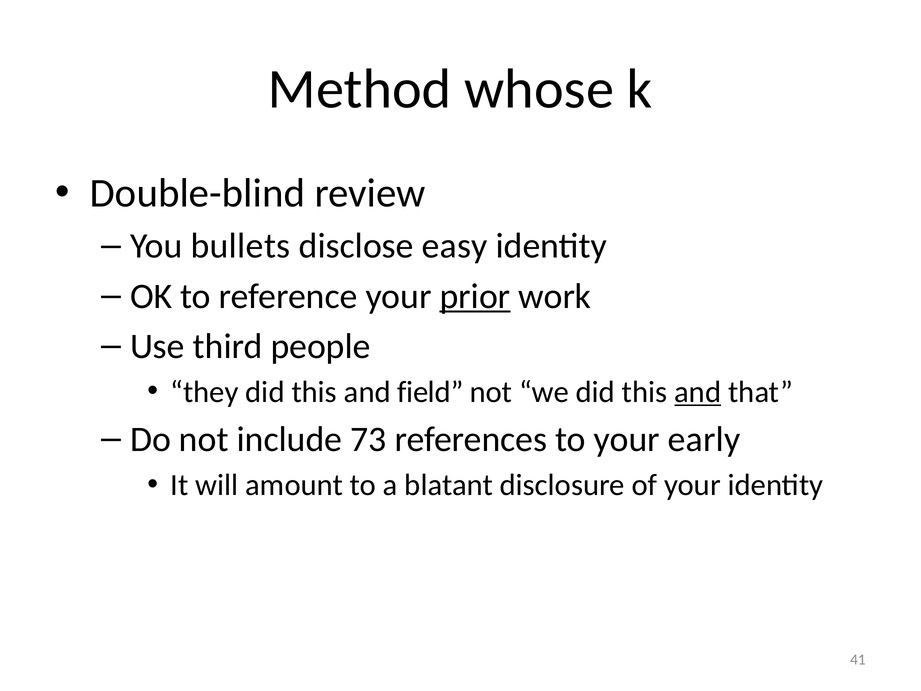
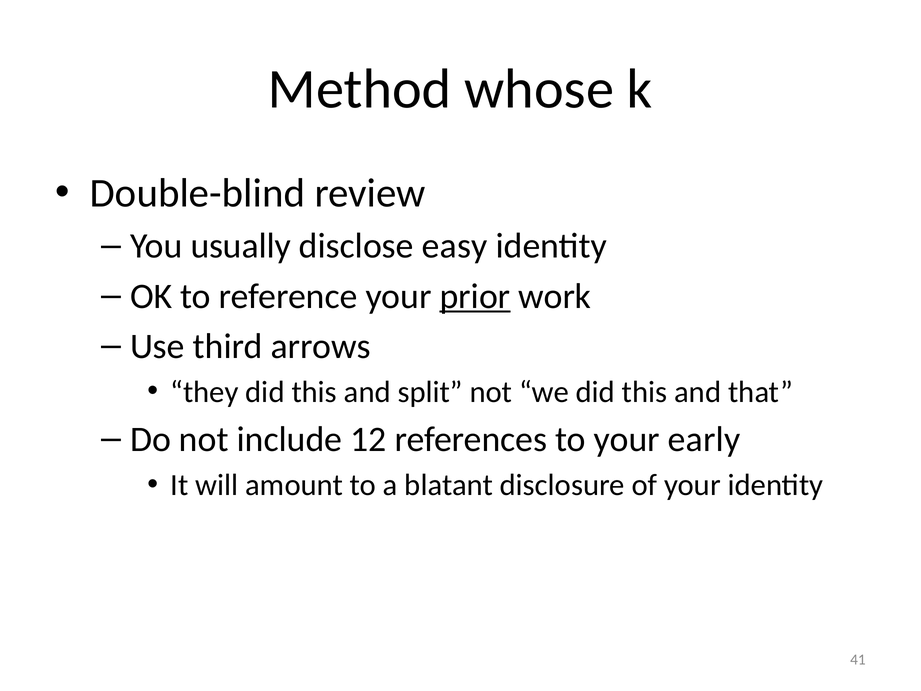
bullets: bullets -> usually (241, 246)
people: people -> arrows (321, 346)
field: field -> split (430, 392)
and underline: present -> none (698, 392)
73: 73 -> 12 (368, 439)
